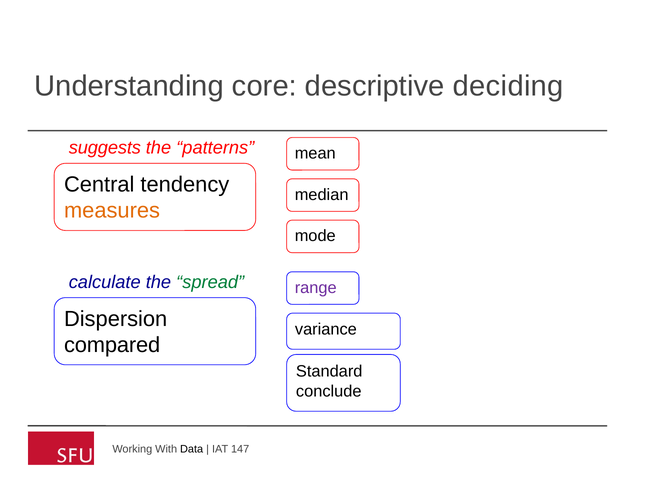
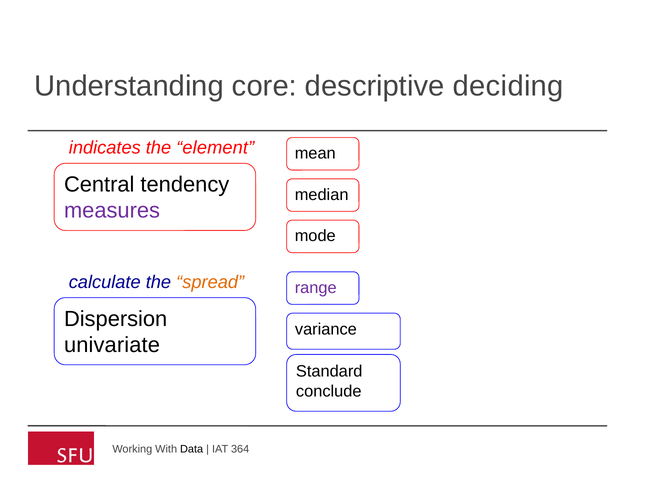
suggests: suggests -> indicates (105, 148)
patterns: patterns -> element (215, 148)
measures colour: orange -> purple (112, 211)
spread colour: green -> orange (210, 282)
compared: compared -> univariate (112, 345)
147: 147 -> 364 (240, 449)
